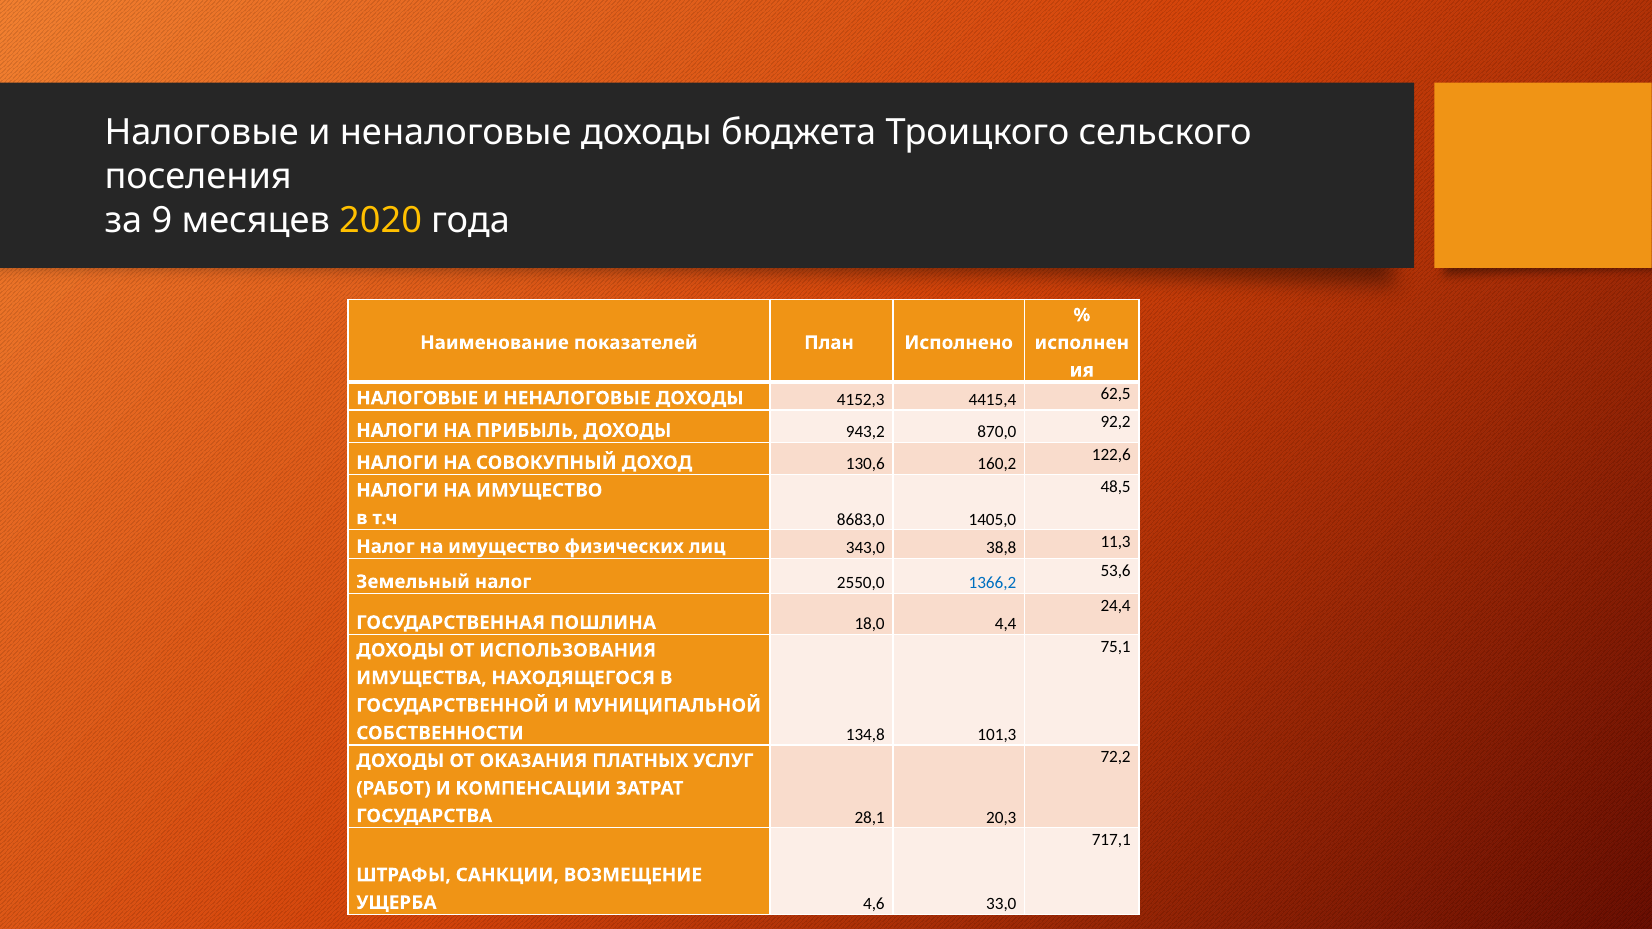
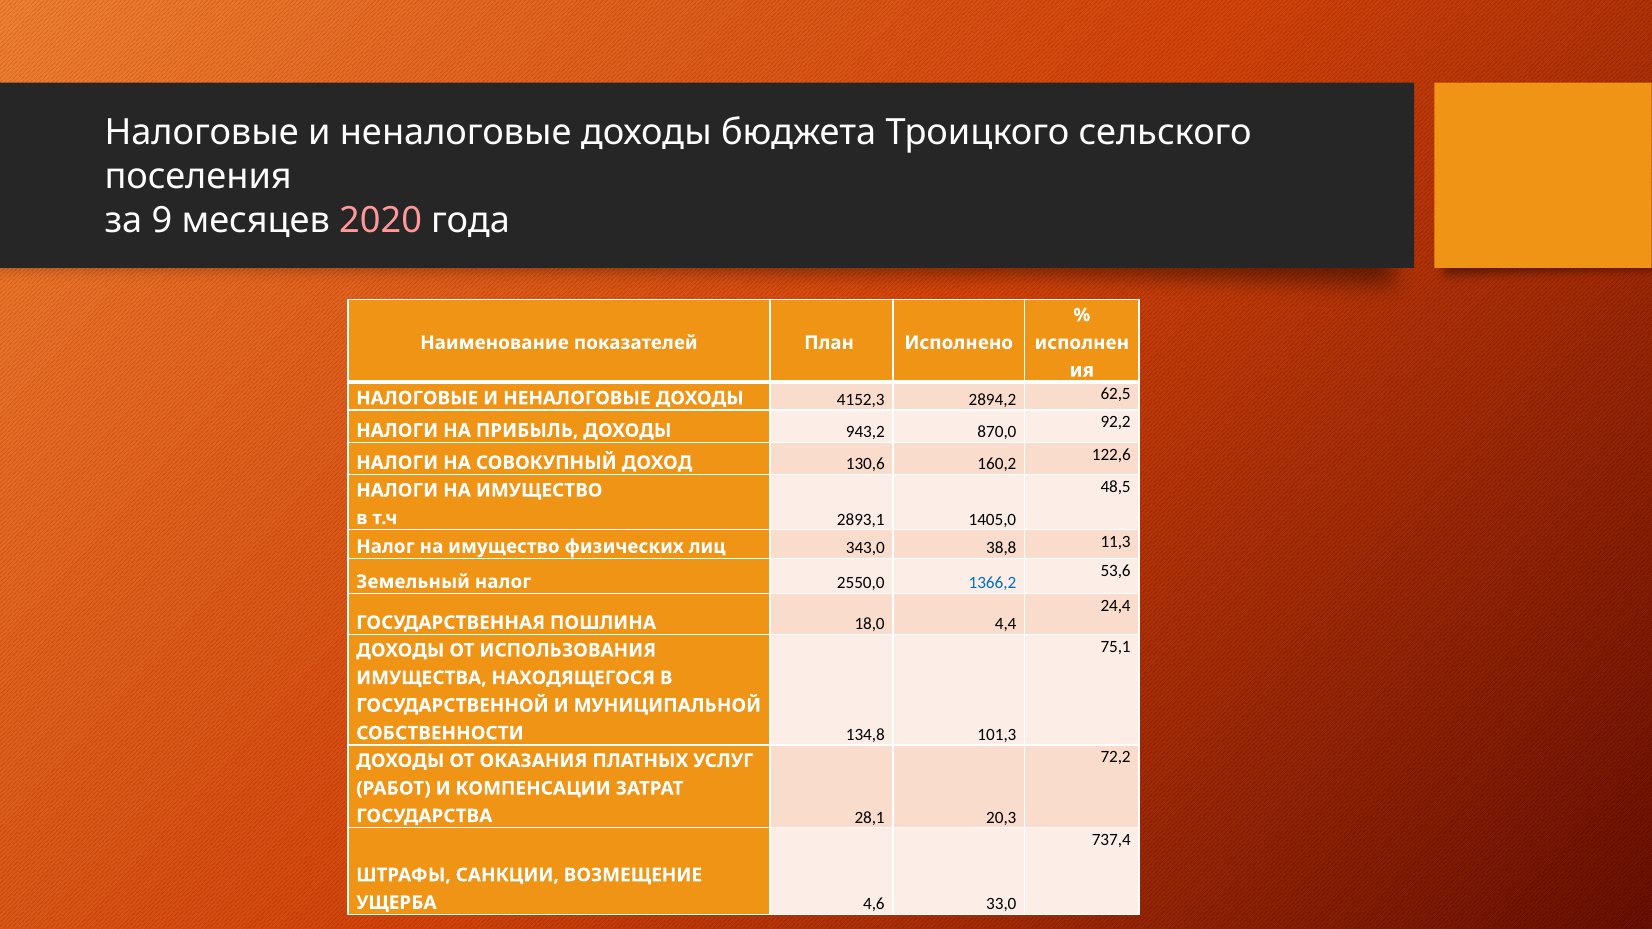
2020 colour: yellow -> pink (381, 221)
4415,4: 4415,4 -> 2894,2 (992, 400)
8683,0: 8683,0 -> 2893,1 (861, 520)
717,1: 717,1 -> 737,4 (1111, 840)
